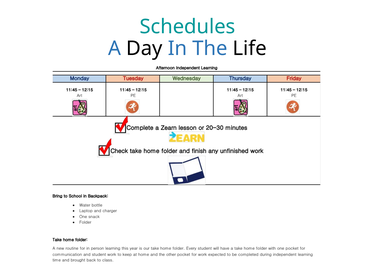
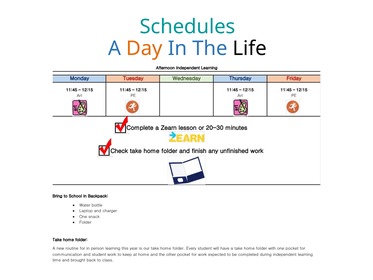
Day colour: black -> orange (144, 49)
